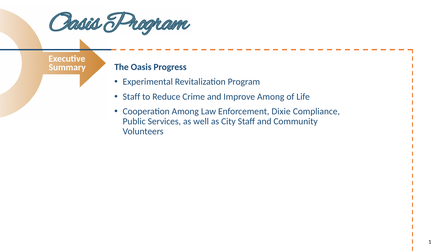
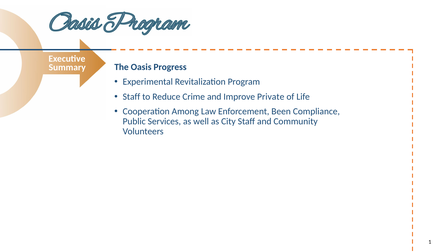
Improve Among: Among -> Private (271, 97)
Dixie: Dixie -> Been (281, 111)
